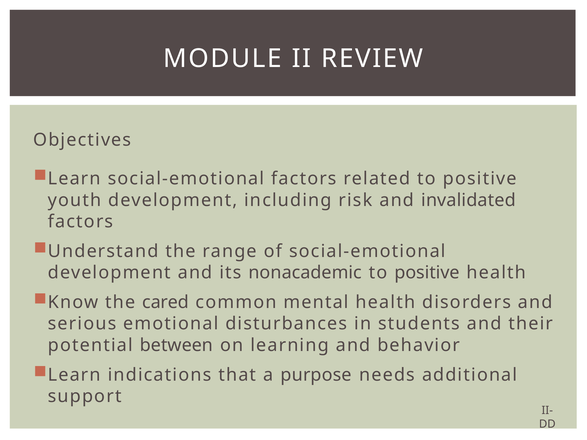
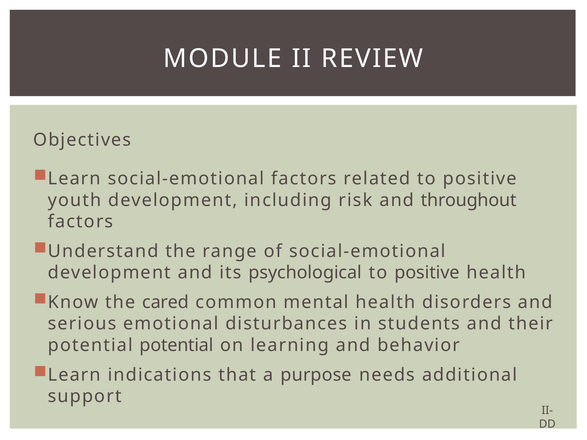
invalidated: invalidated -> throughout (469, 200)
nonacademic: nonacademic -> psychological (305, 273)
potential between: between -> potential (177, 345)
